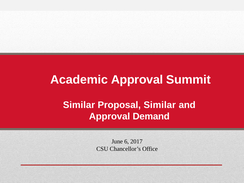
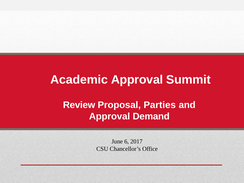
Similar: Similar -> Review (79, 105)
Proposal Similar: Similar -> Parties (160, 105)
